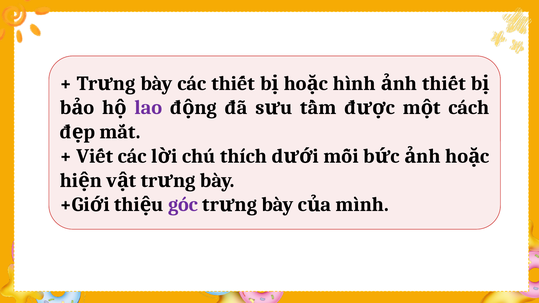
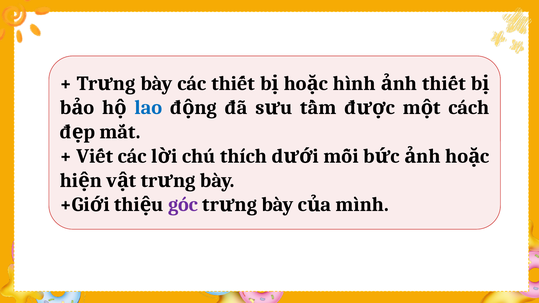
lao colour: purple -> blue (148, 108)
